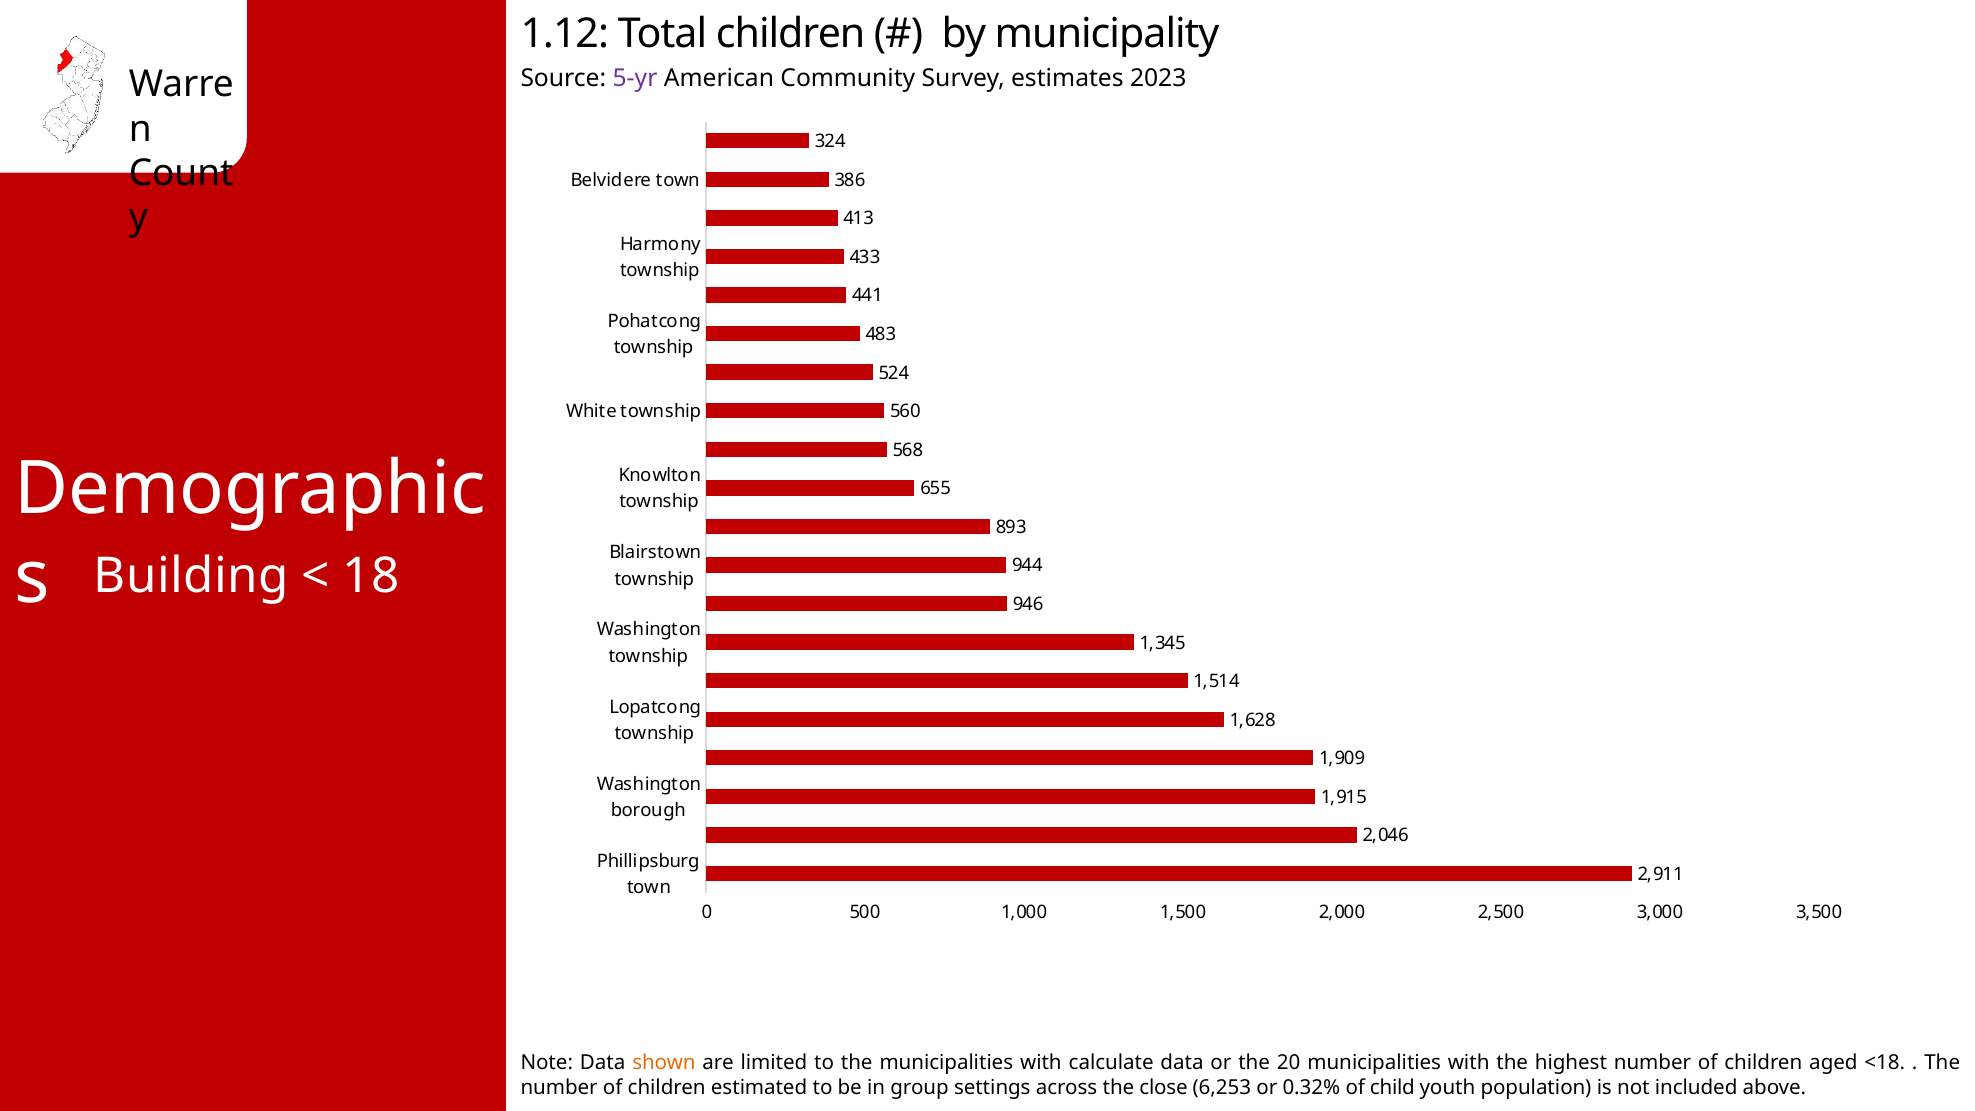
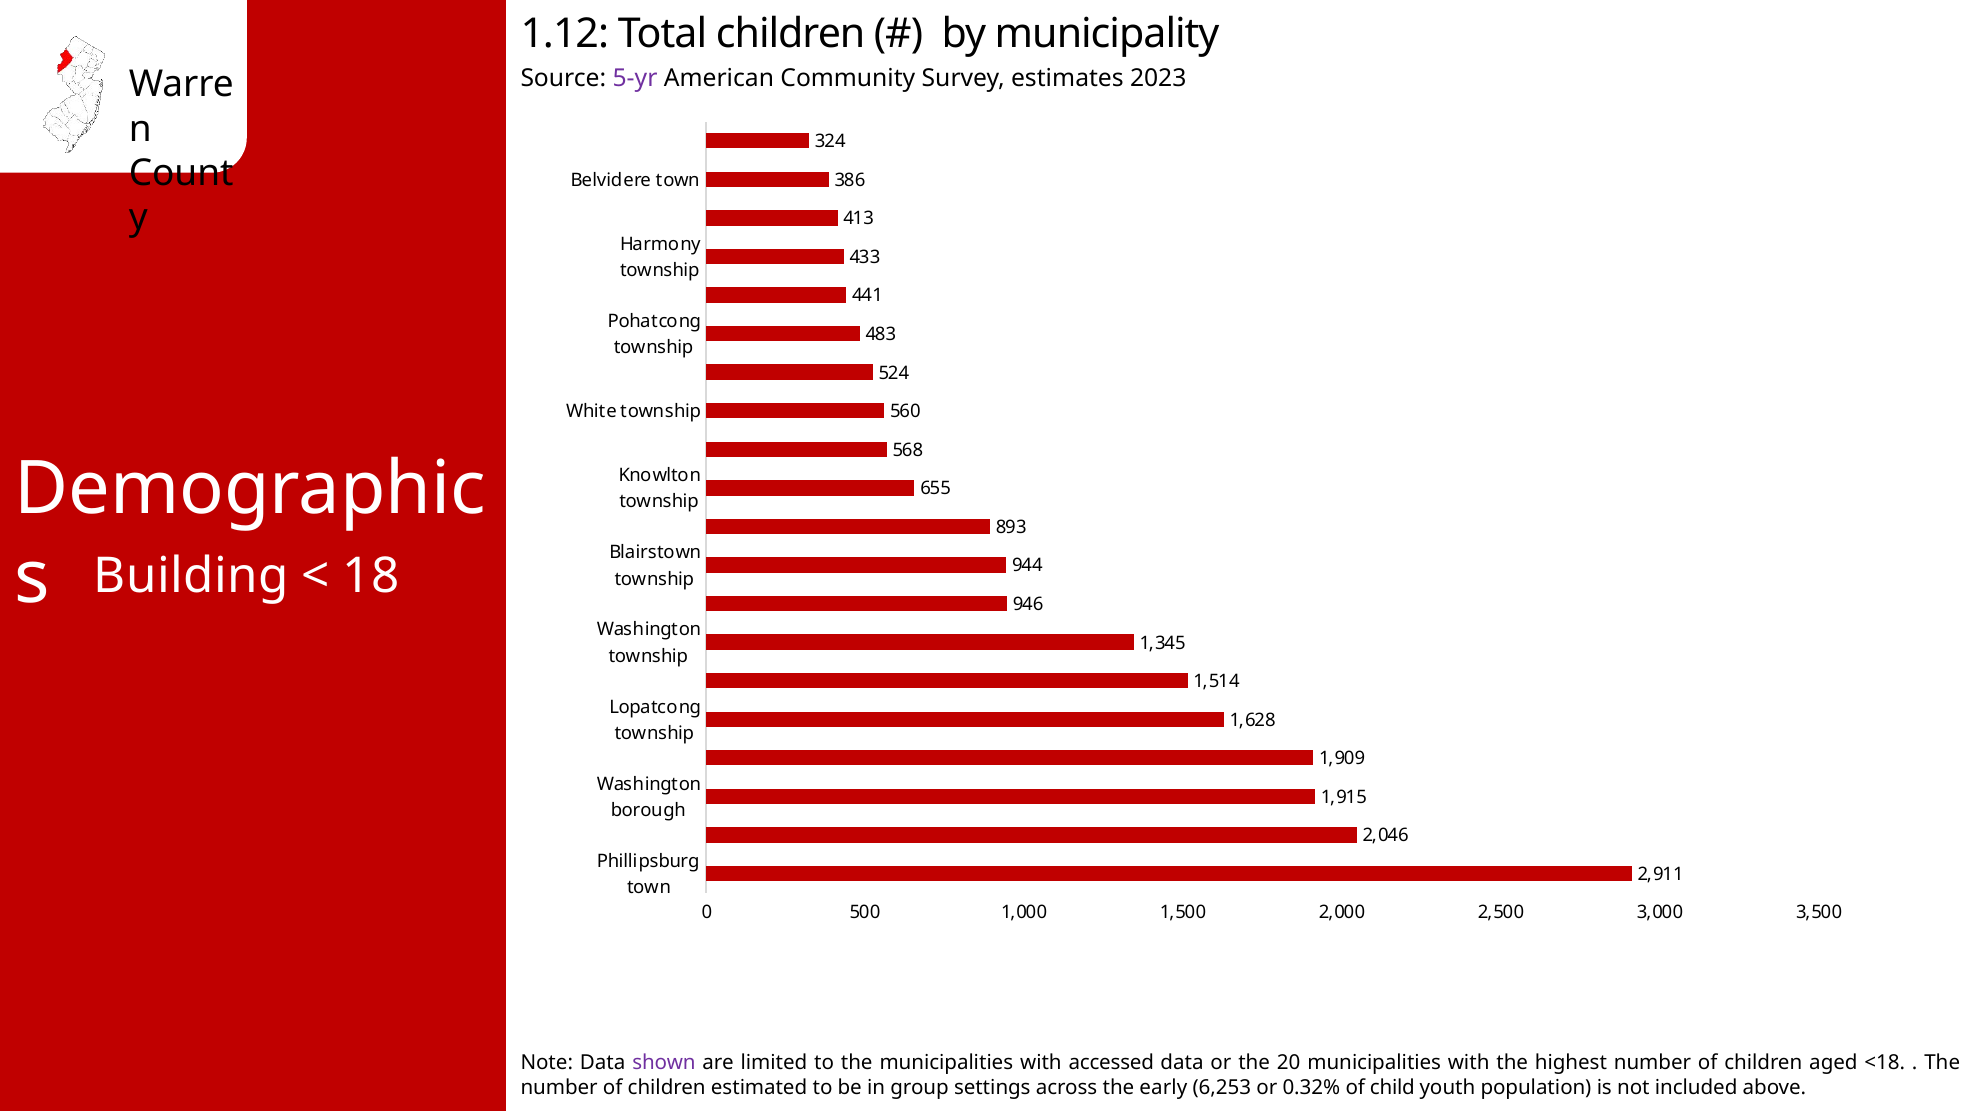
shown colour: orange -> purple (664, 1063)
calculate: calculate -> accessed (1111, 1063)
close: close -> early (1163, 1088)
